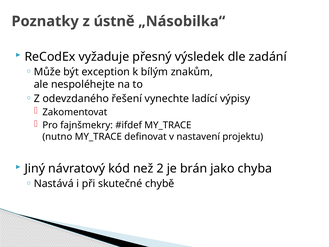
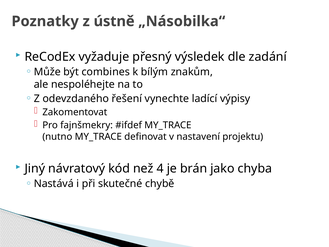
exception: exception -> combines (106, 72)
2: 2 -> 4 (160, 168)
